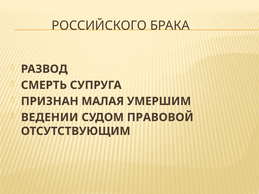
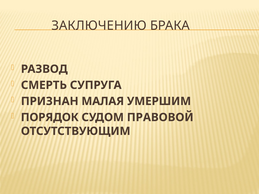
РОССИЙСКОГО: РОССИЙСКОГО -> ЗАКЛЮЧЕНИЮ (99, 26)
ВЕДЕНИИ: ВЕДЕНИИ -> ПОРЯДОК (50, 117)
